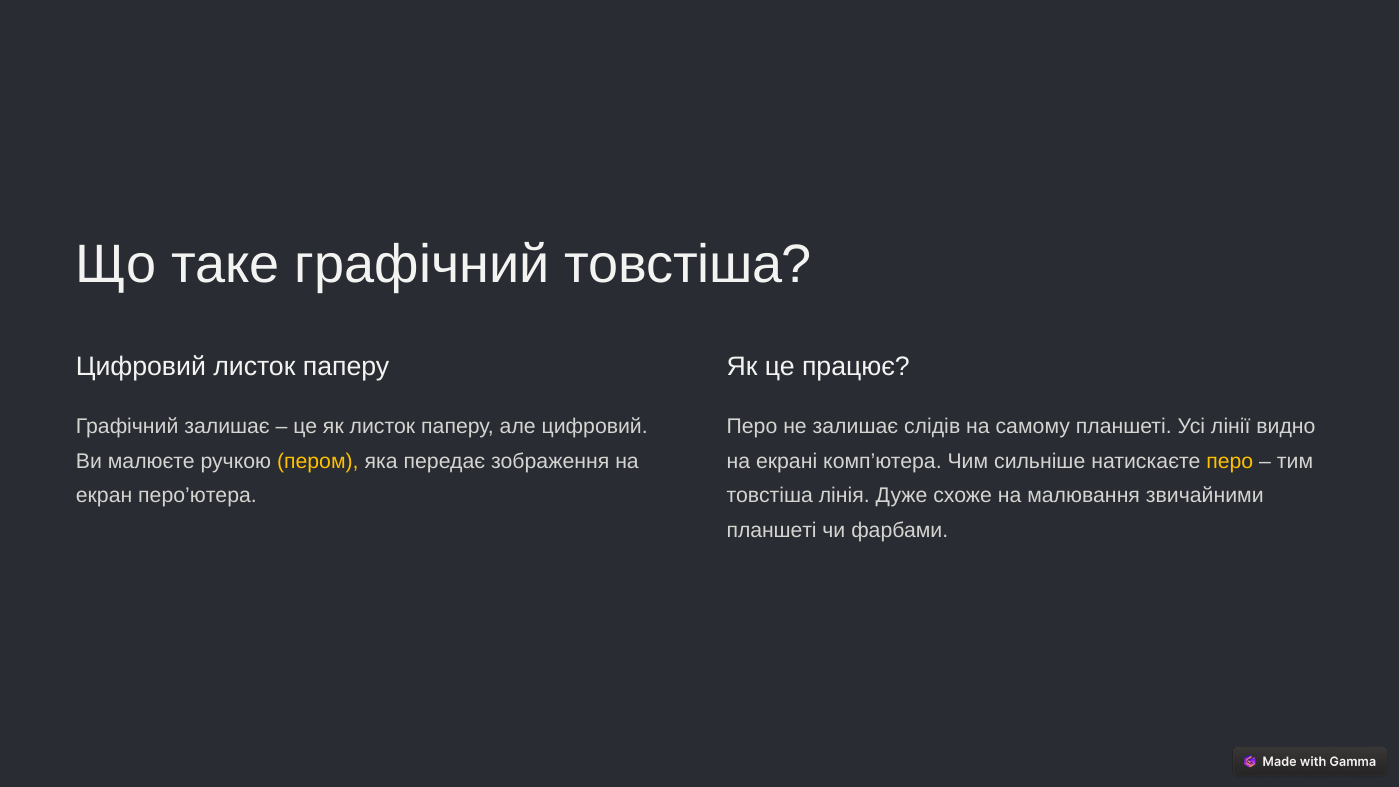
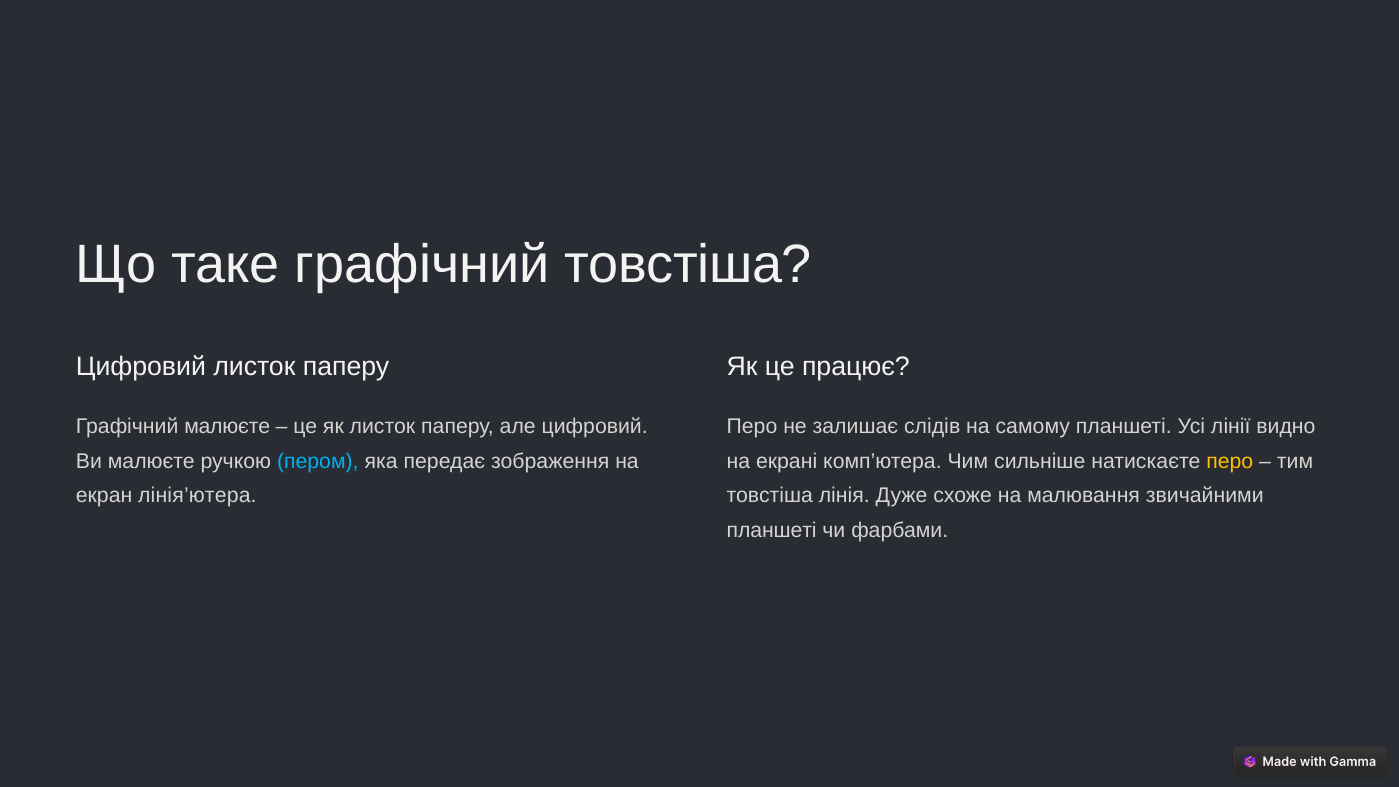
Графічний залишає: залишає -> малюєте (227, 426)
пером colour: yellow -> light blue (318, 461)
перо’ютера: перо’ютера -> лінія’ютера (197, 496)
